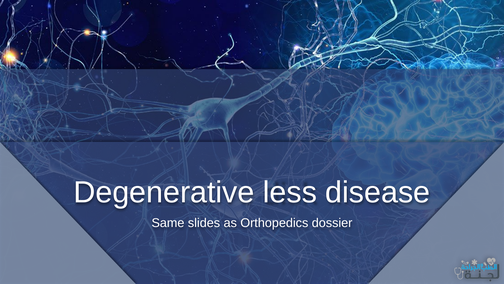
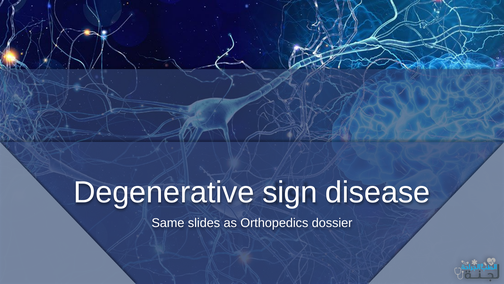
less: less -> sign (290, 192)
